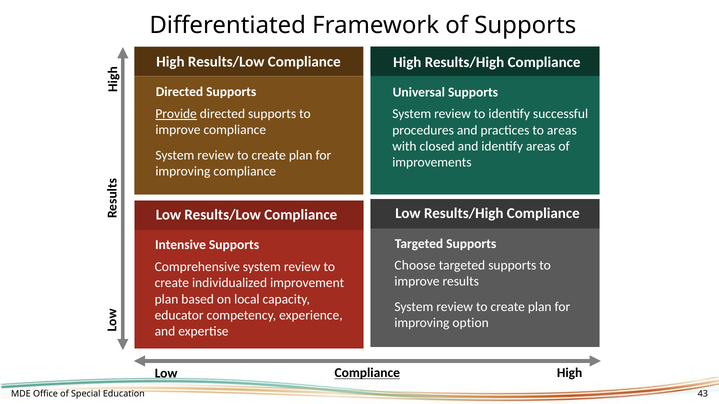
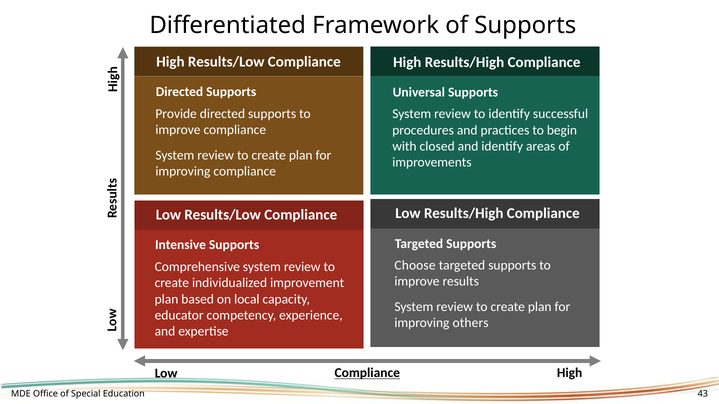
Provide underline: present -> none (176, 114)
to areas: areas -> begin (562, 130)
option: option -> others (471, 323)
